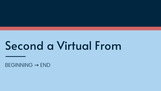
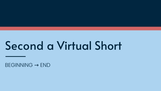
From: From -> Short (108, 46)
